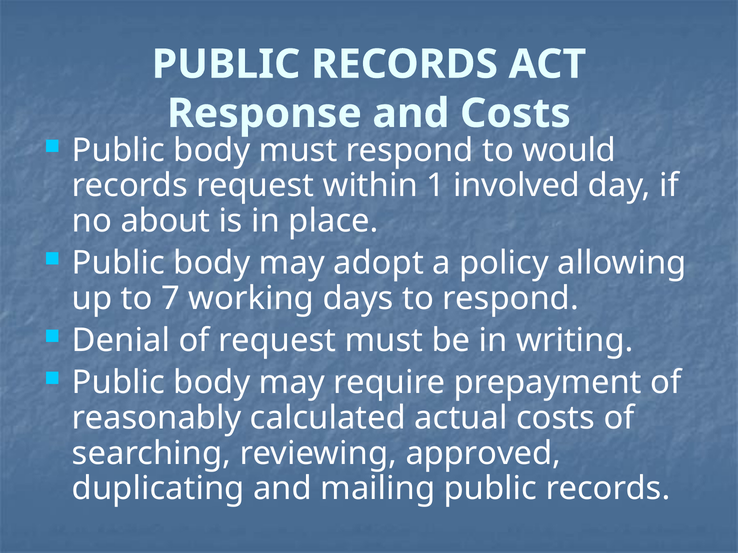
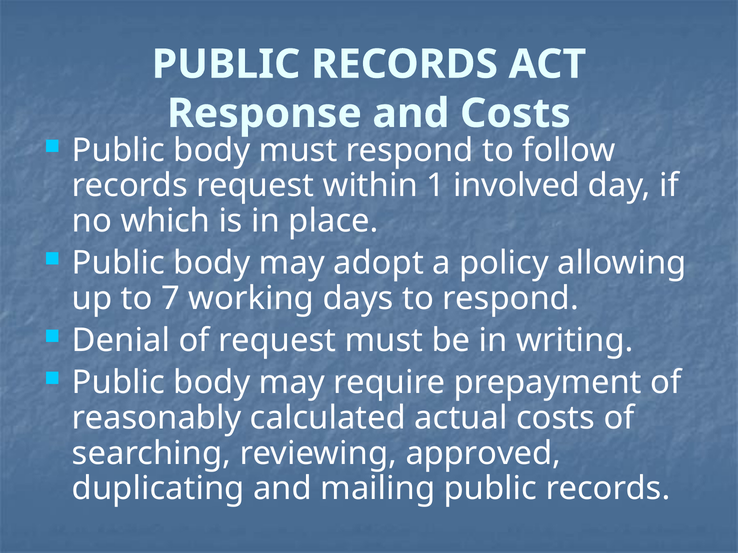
would: would -> follow (569, 150)
about: about -> which (165, 221)
